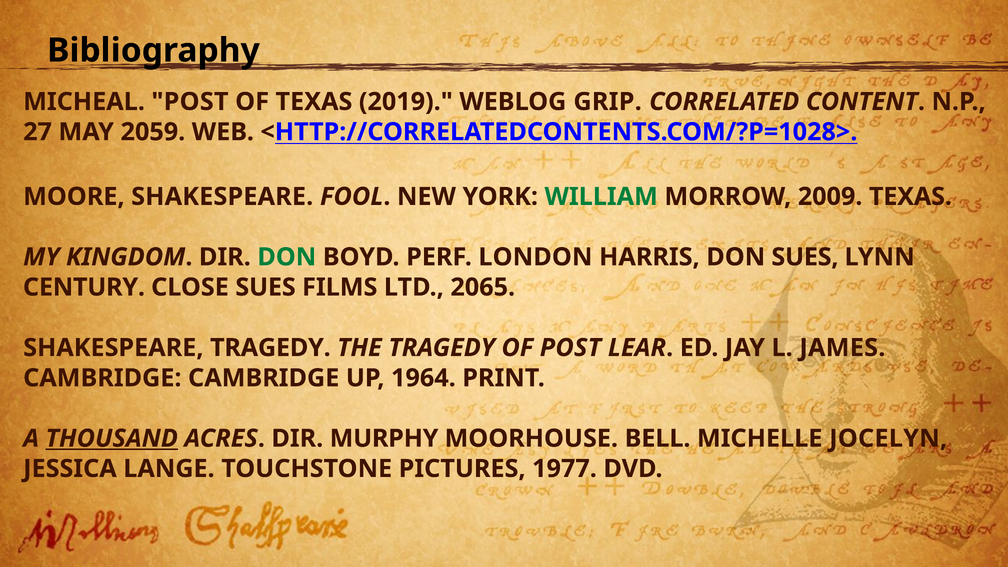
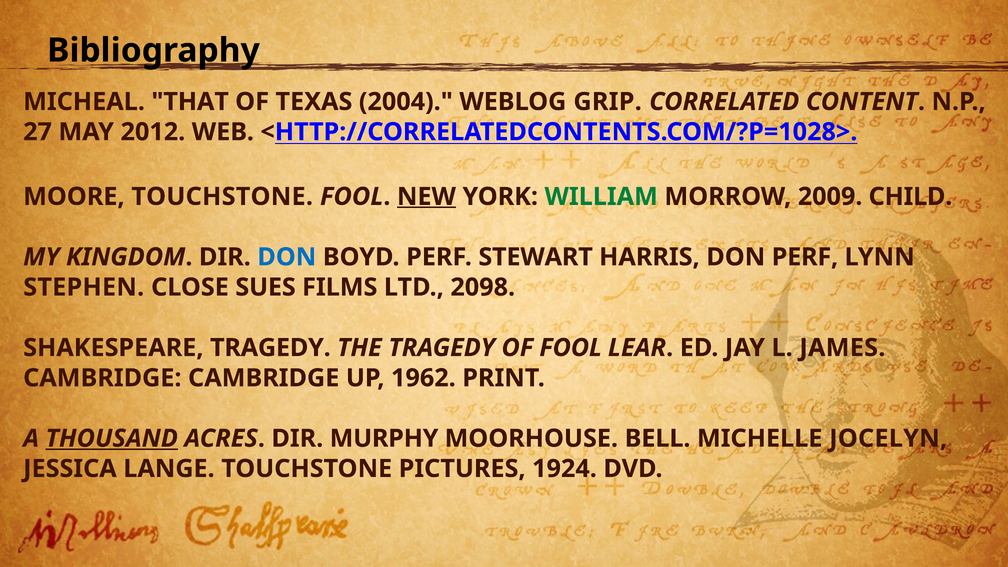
MICHEAL POST: POST -> THAT (190, 102)
2019: 2019 -> 2004 (406, 102)
2059: 2059 -> 2012 (153, 132)
MOORE SHAKESPEARE: SHAKESPEARE -> TOUCHSTONE (222, 197)
NEW underline: none -> present (426, 197)
2009 TEXAS: TEXAS -> CHILD (910, 197)
DON colour: green -> blue (287, 257)
LONDON: LONDON -> STEWART (536, 257)
DON SUES: SUES -> PERF (805, 257)
CENTURY: CENTURY -> STEPHEN (84, 287)
2065: 2065 -> 2098 (483, 287)
OF POST: POST -> FOOL (571, 348)
1964: 1964 -> 1962 (423, 378)
1977: 1977 -> 1924 (564, 469)
